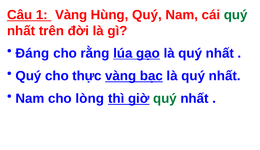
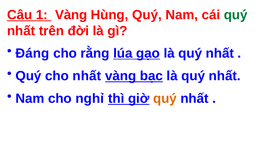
cho thực: thực -> nhất (87, 76)
lòng: lòng -> nghỉ (90, 99)
quý colour: green -> orange (165, 99)
